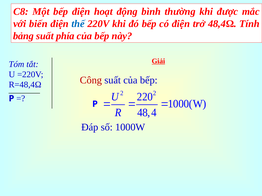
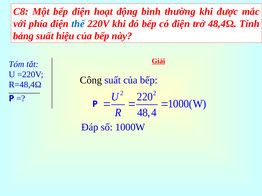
biến: biến -> phía (38, 24)
phía: phía -> hiệu (65, 36)
Công colour: red -> black (91, 80)
